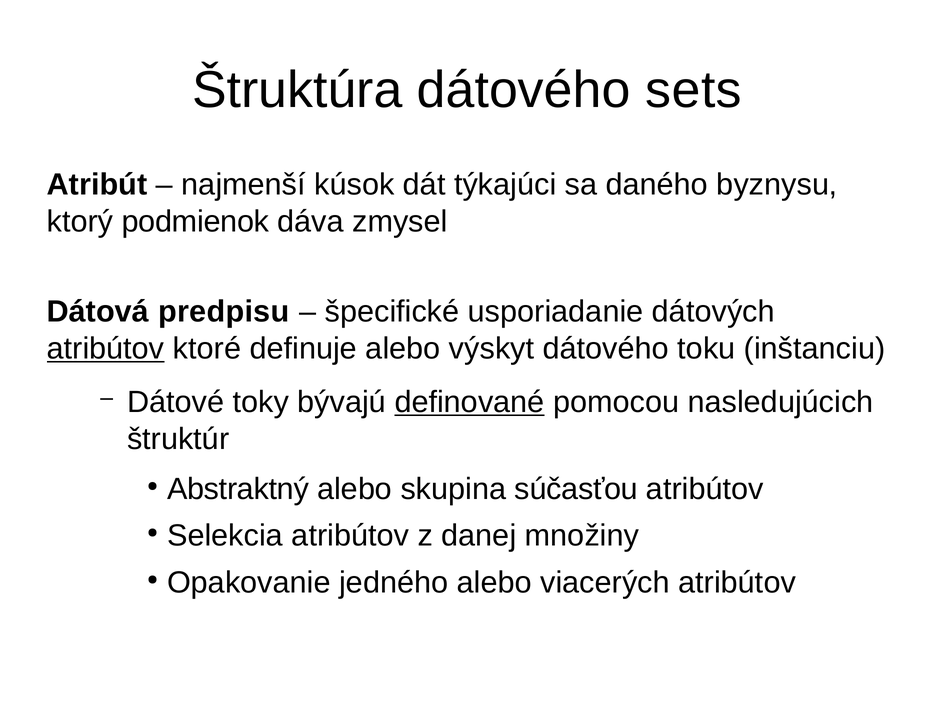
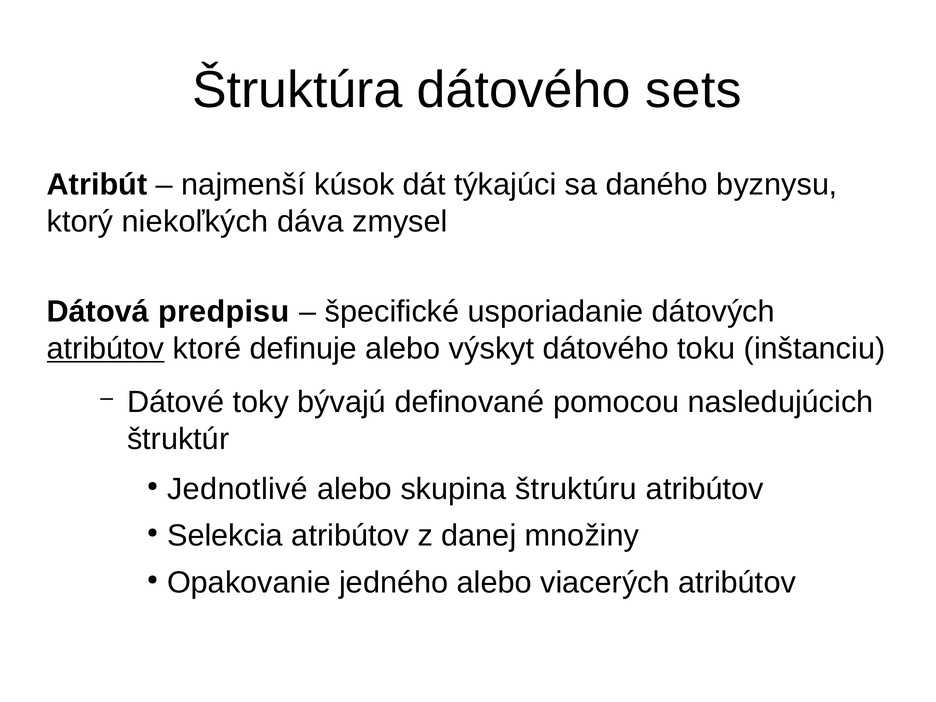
podmienok: podmienok -> niekoľkých (195, 222)
definované underline: present -> none (470, 402)
Abstraktný: Abstraktný -> Jednotlivé (238, 489)
súčasťou: súčasťou -> štruktúru (576, 489)
